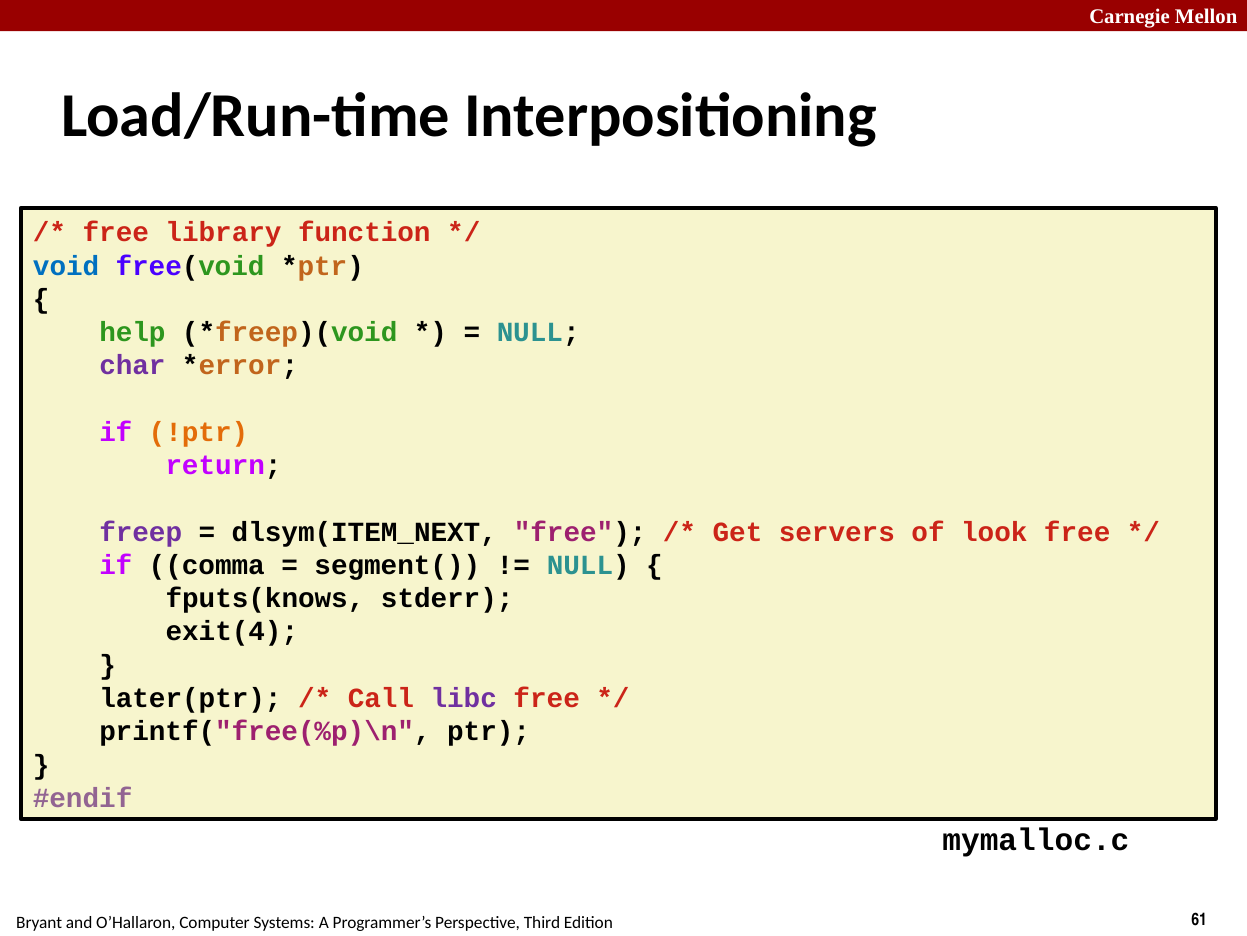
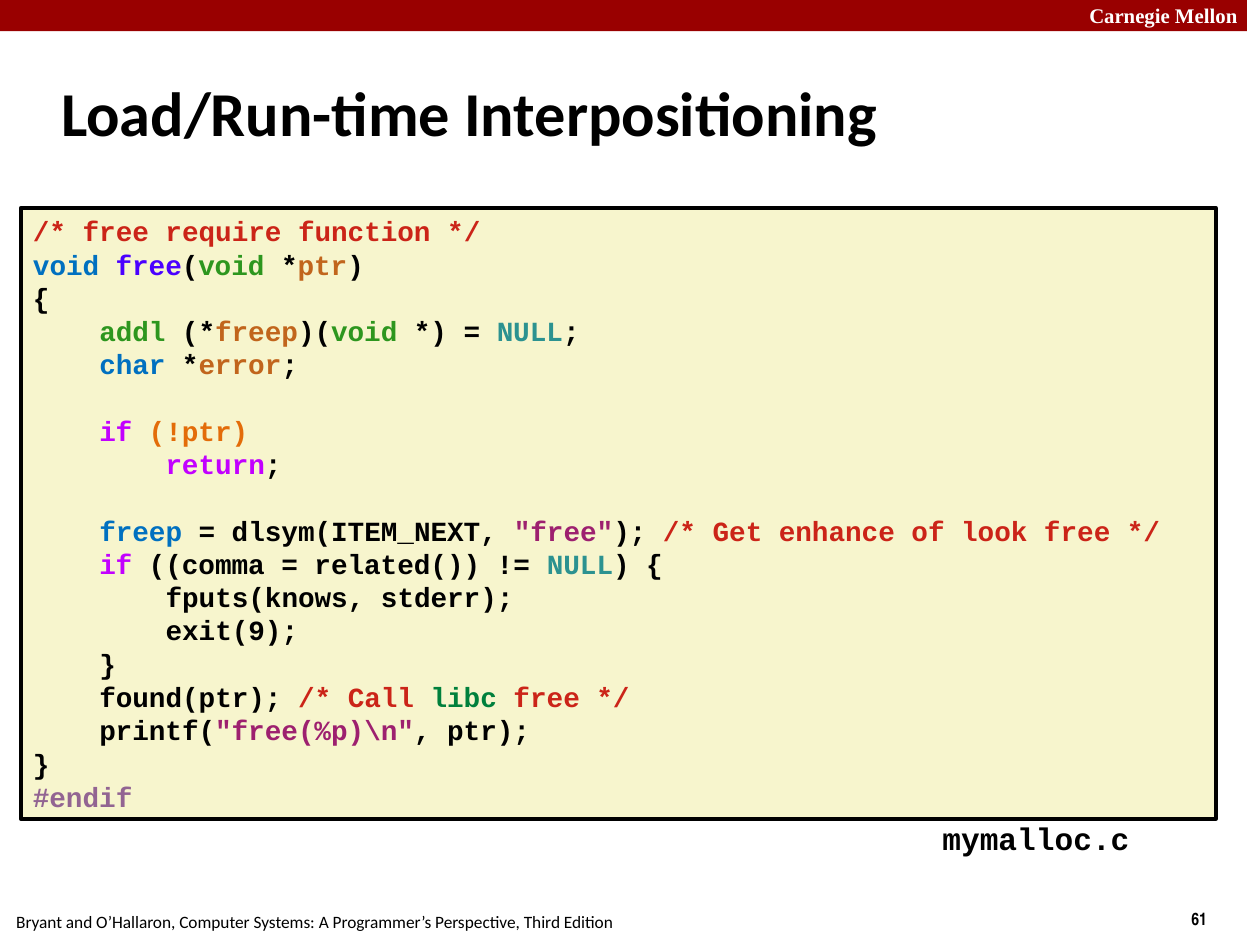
library: library -> require (224, 232)
help: help -> addl (132, 332)
char colour: purple -> blue (132, 365)
freep colour: purple -> blue (141, 532)
servers: servers -> enhance (837, 532)
segment(: segment( -> related( (397, 565)
exit(4: exit(4 -> exit(9 (232, 631)
later(ptr: later(ptr -> found(ptr (190, 698)
libc colour: purple -> green (464, 698)
